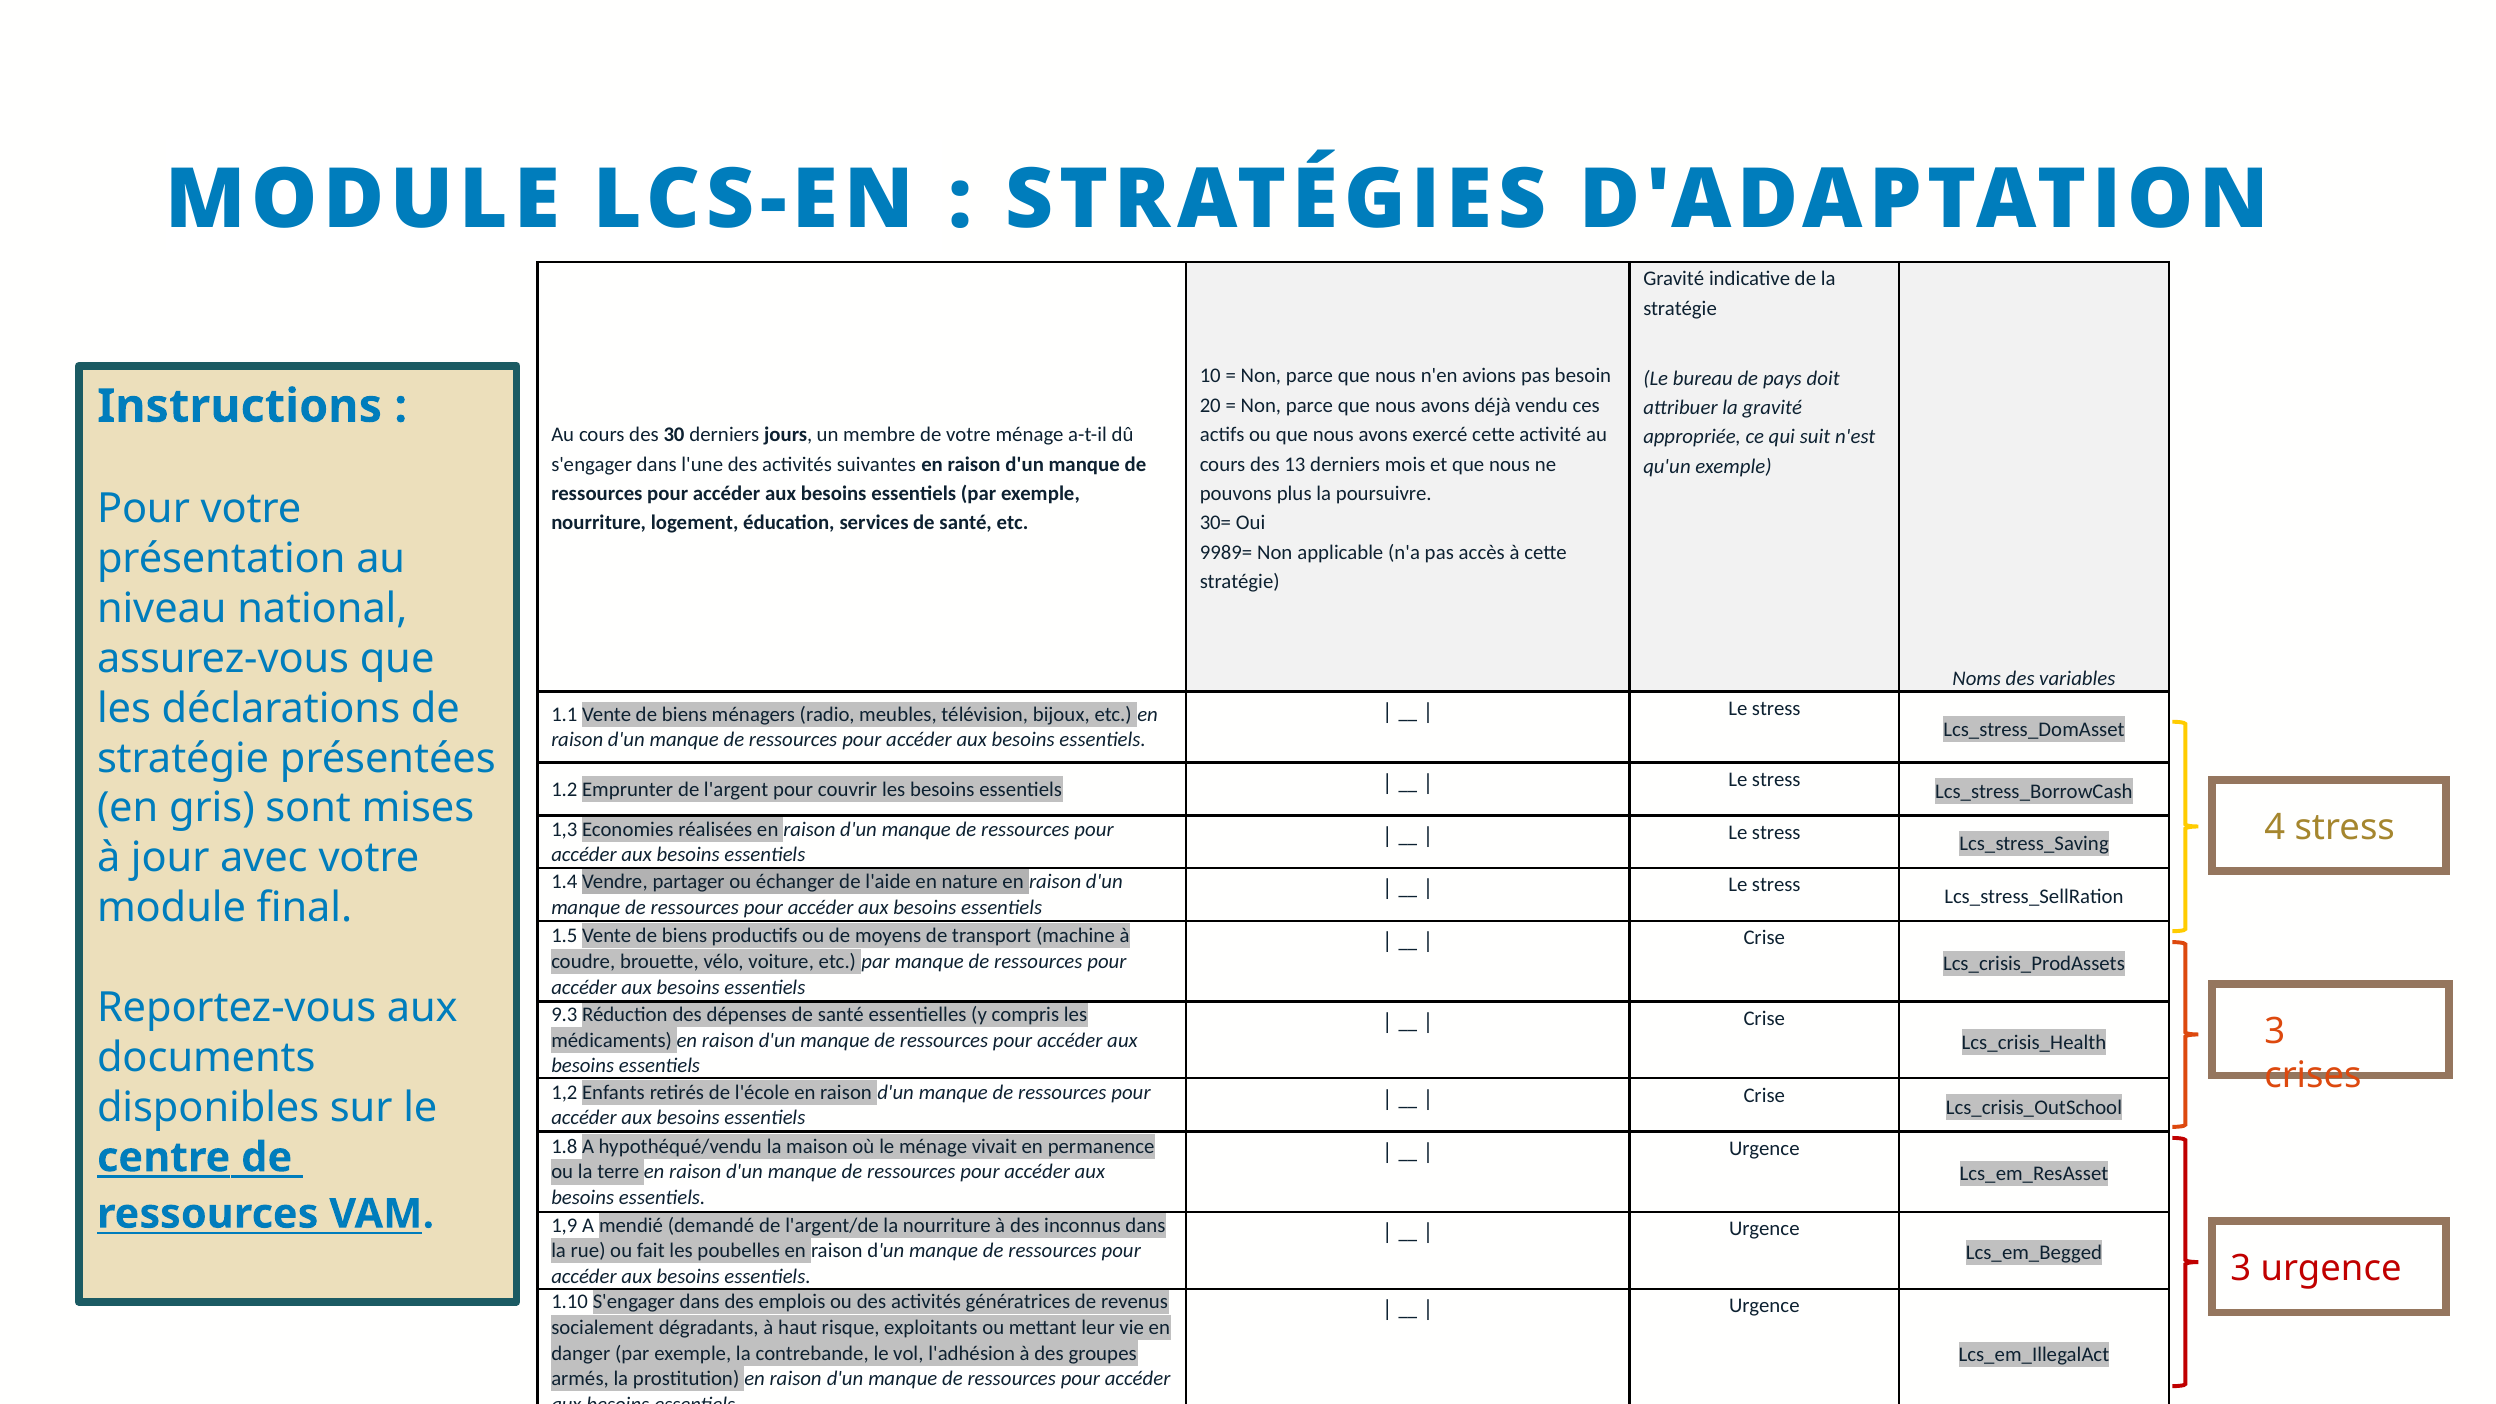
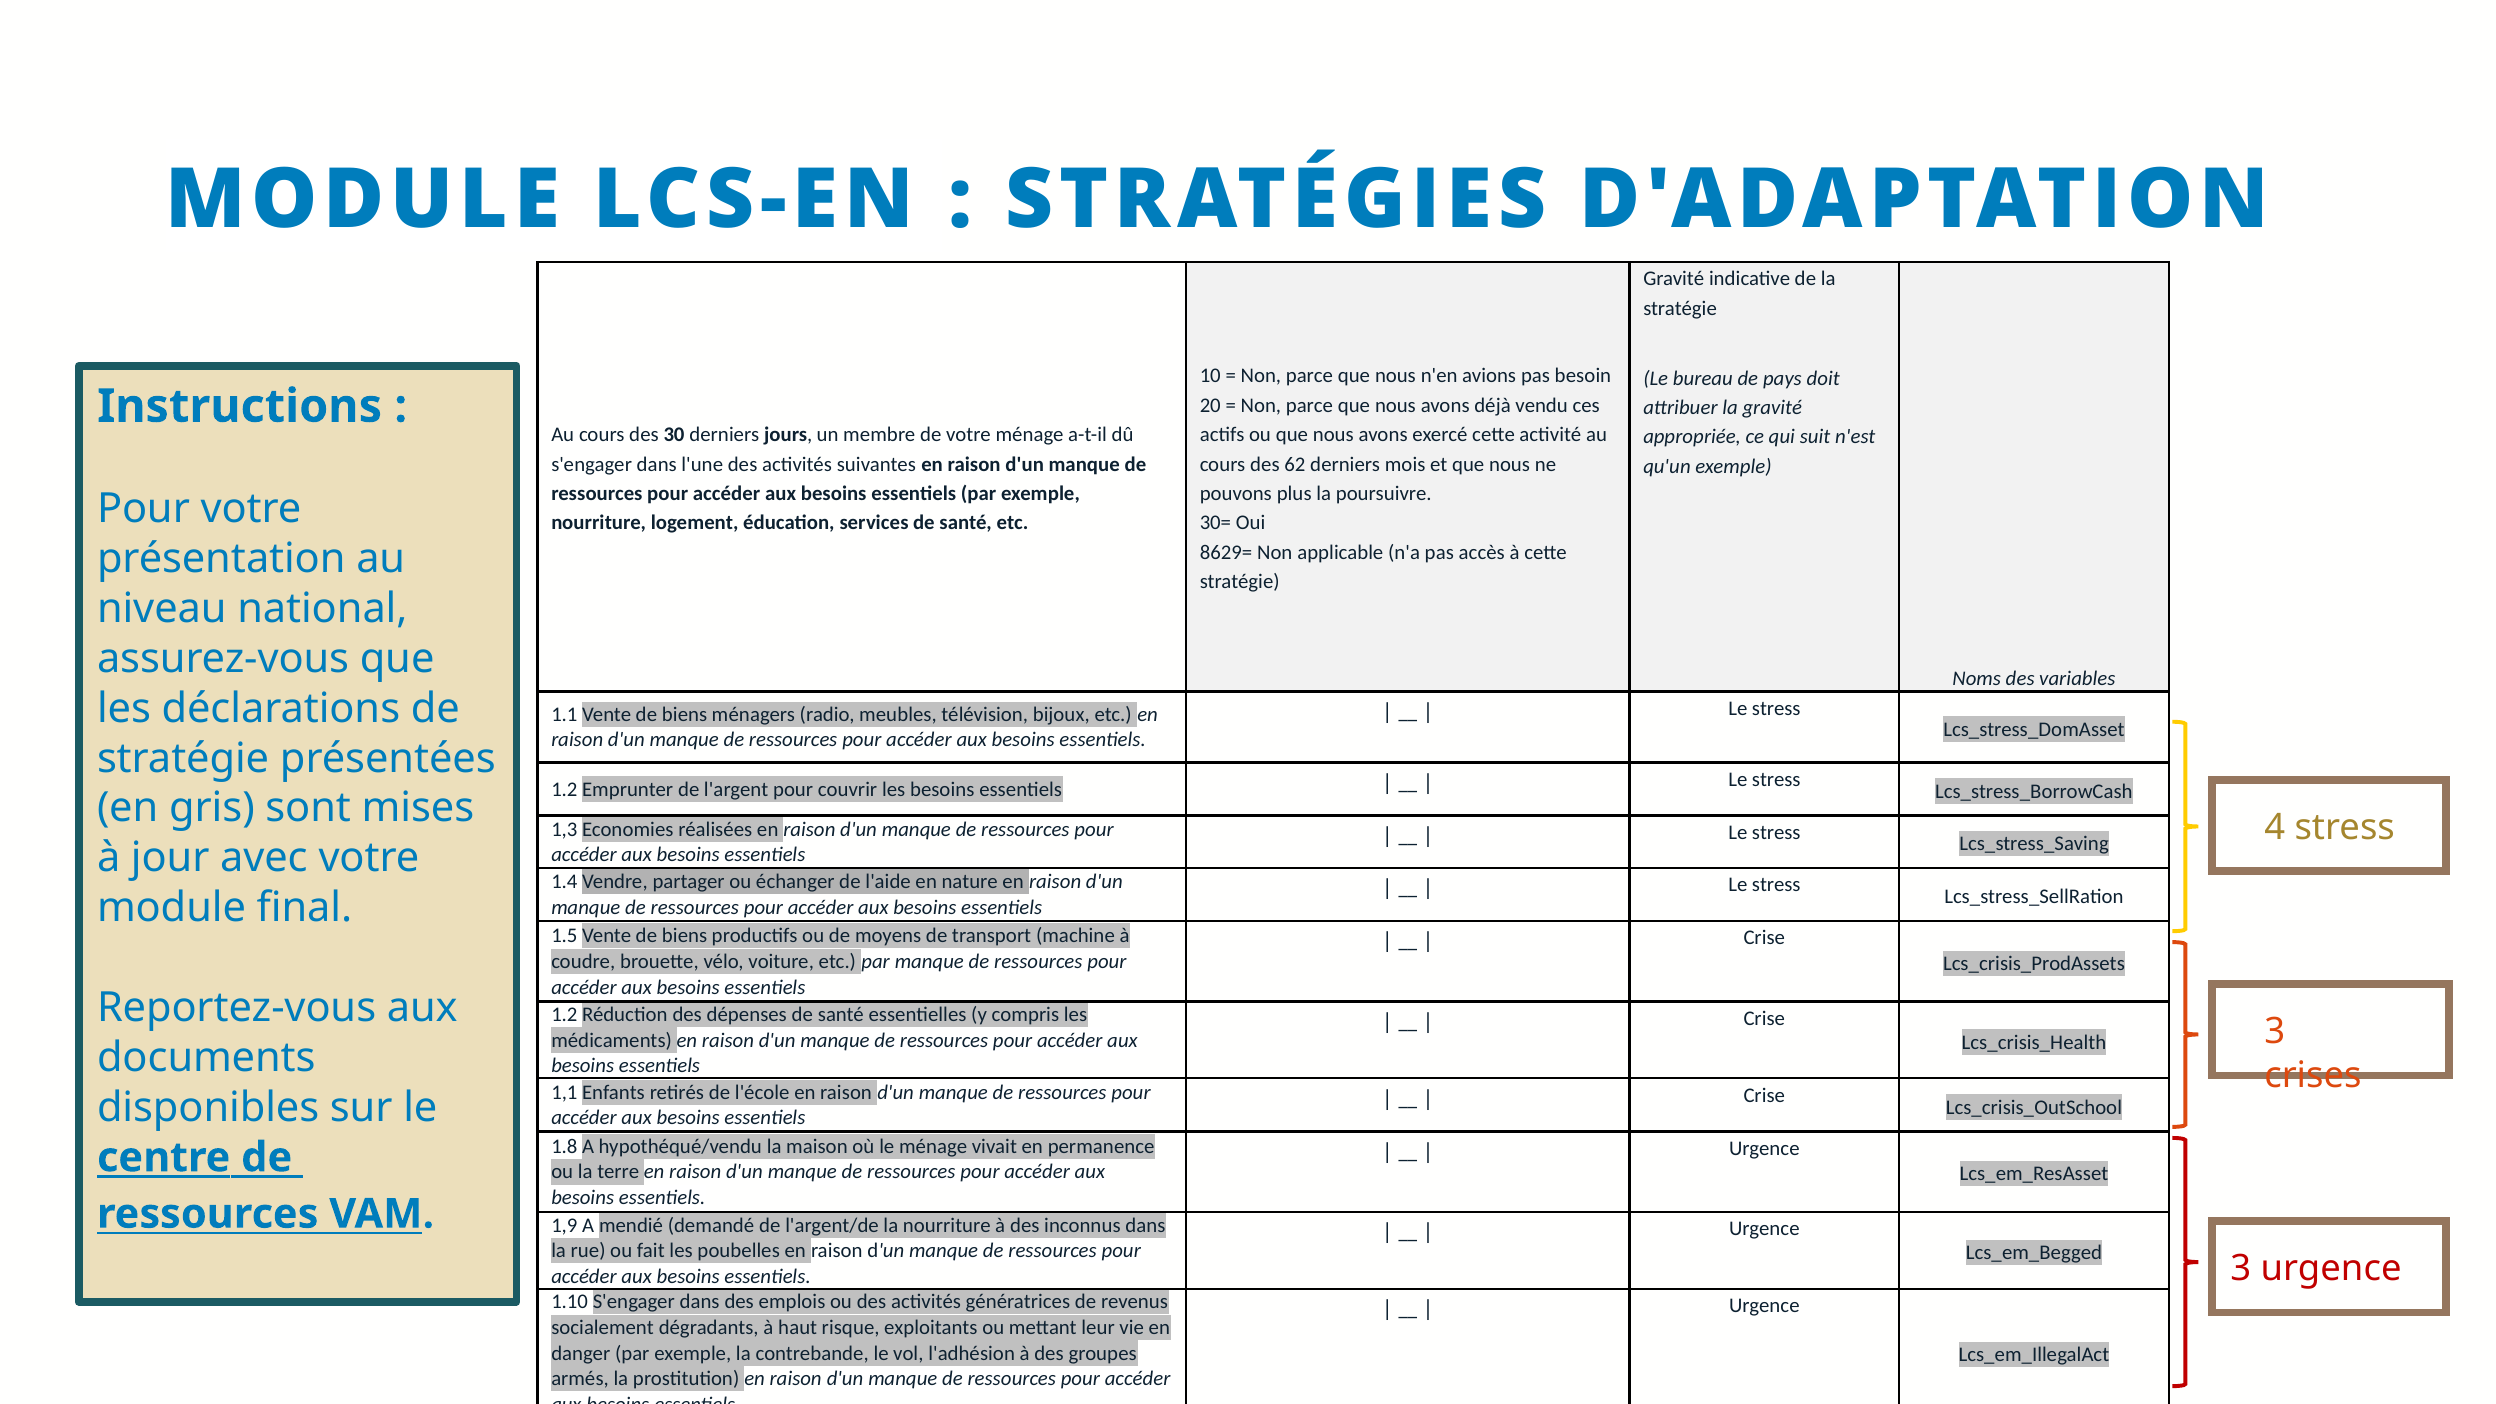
13: 13 -> 62 (1295, 464)
9989=: 9989= -> 8629= (1226, 552)
9.3: 9.3 -> 1.2 (564, 1015)
1,2: 1,2 -> 1,1 (564, 1092)
